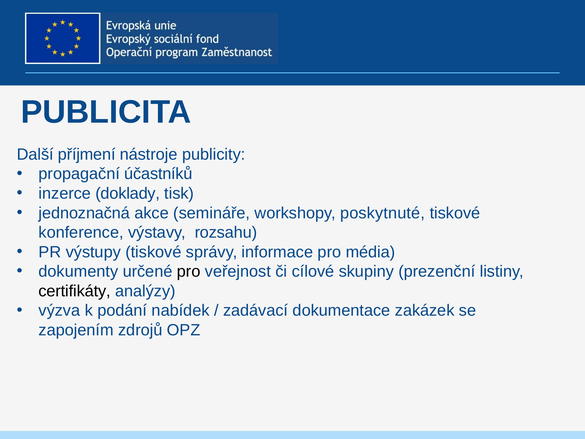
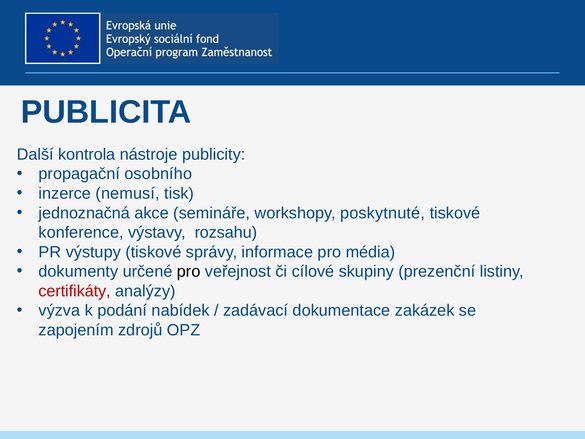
příjmení: příjmení -> kontrola (87, 154)
účastníků: účastníků -> osobního (158, 174)
doklady: doklady -> nemusí (128, 193)
certifikáty colour: black -> red (75, 291)
